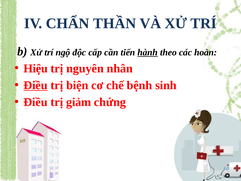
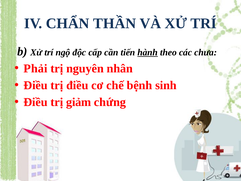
hoàn: hoàn -> chưa (206, 52)
Hiệu: Hiệu -> Phải (35, 68)
Điều underline: present -> none (36, 85)
trị biện: biện -> điều (77, 85)
